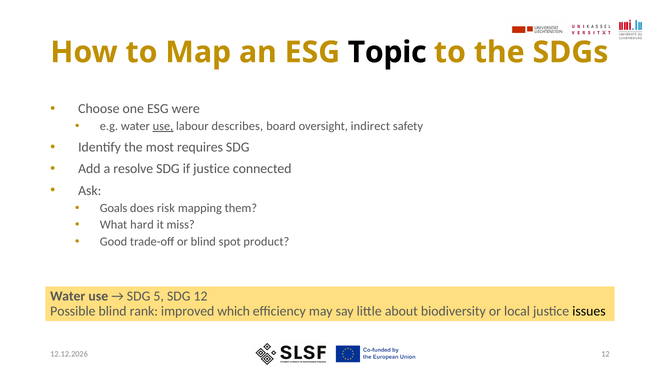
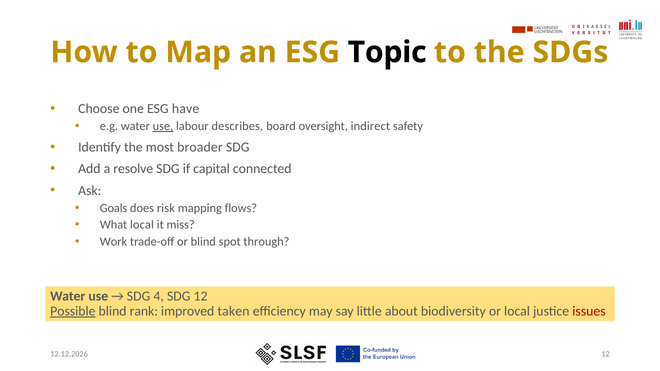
were: were -> have (186, 109)
requires: requires -> broader (200, 147)
if justice: justice -> capital (212, 169)
them: them -> flows (241, 208)
What hard: hard -> local (142, 225)
Good: Good -> Work (114, 242)
product: product -> through (266, 242)
5: 5 -> 4 (159, 297)
Possible underline: none -> present (73, 311)
which: which -> taken (233, 311)
issues colour: black -> red (589, 311)
